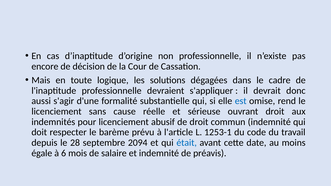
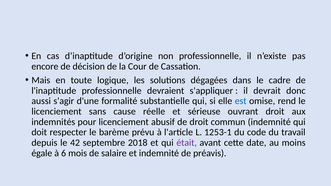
28: 28 -> 42 (75, 143)
2094: 2094 -> 2018 (138, 143)
était colour: blue -> purple (187, 143)
